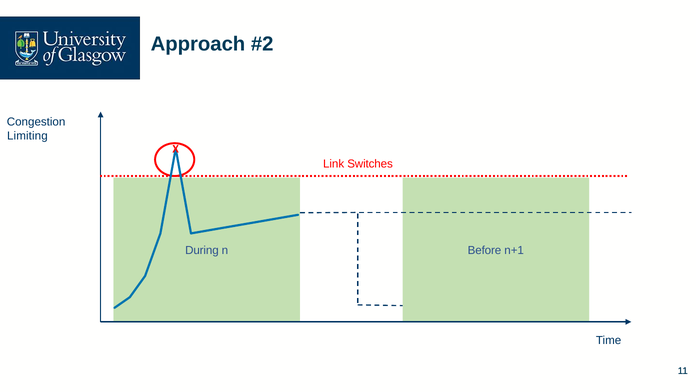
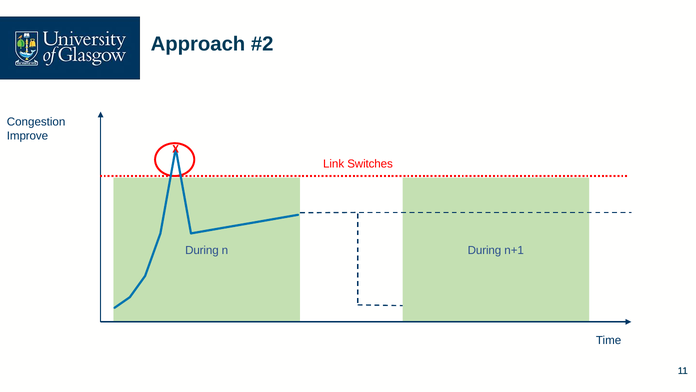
Limiting: Limiting -> Improve (27, 136)
Before: Before -> During (484, 250)
